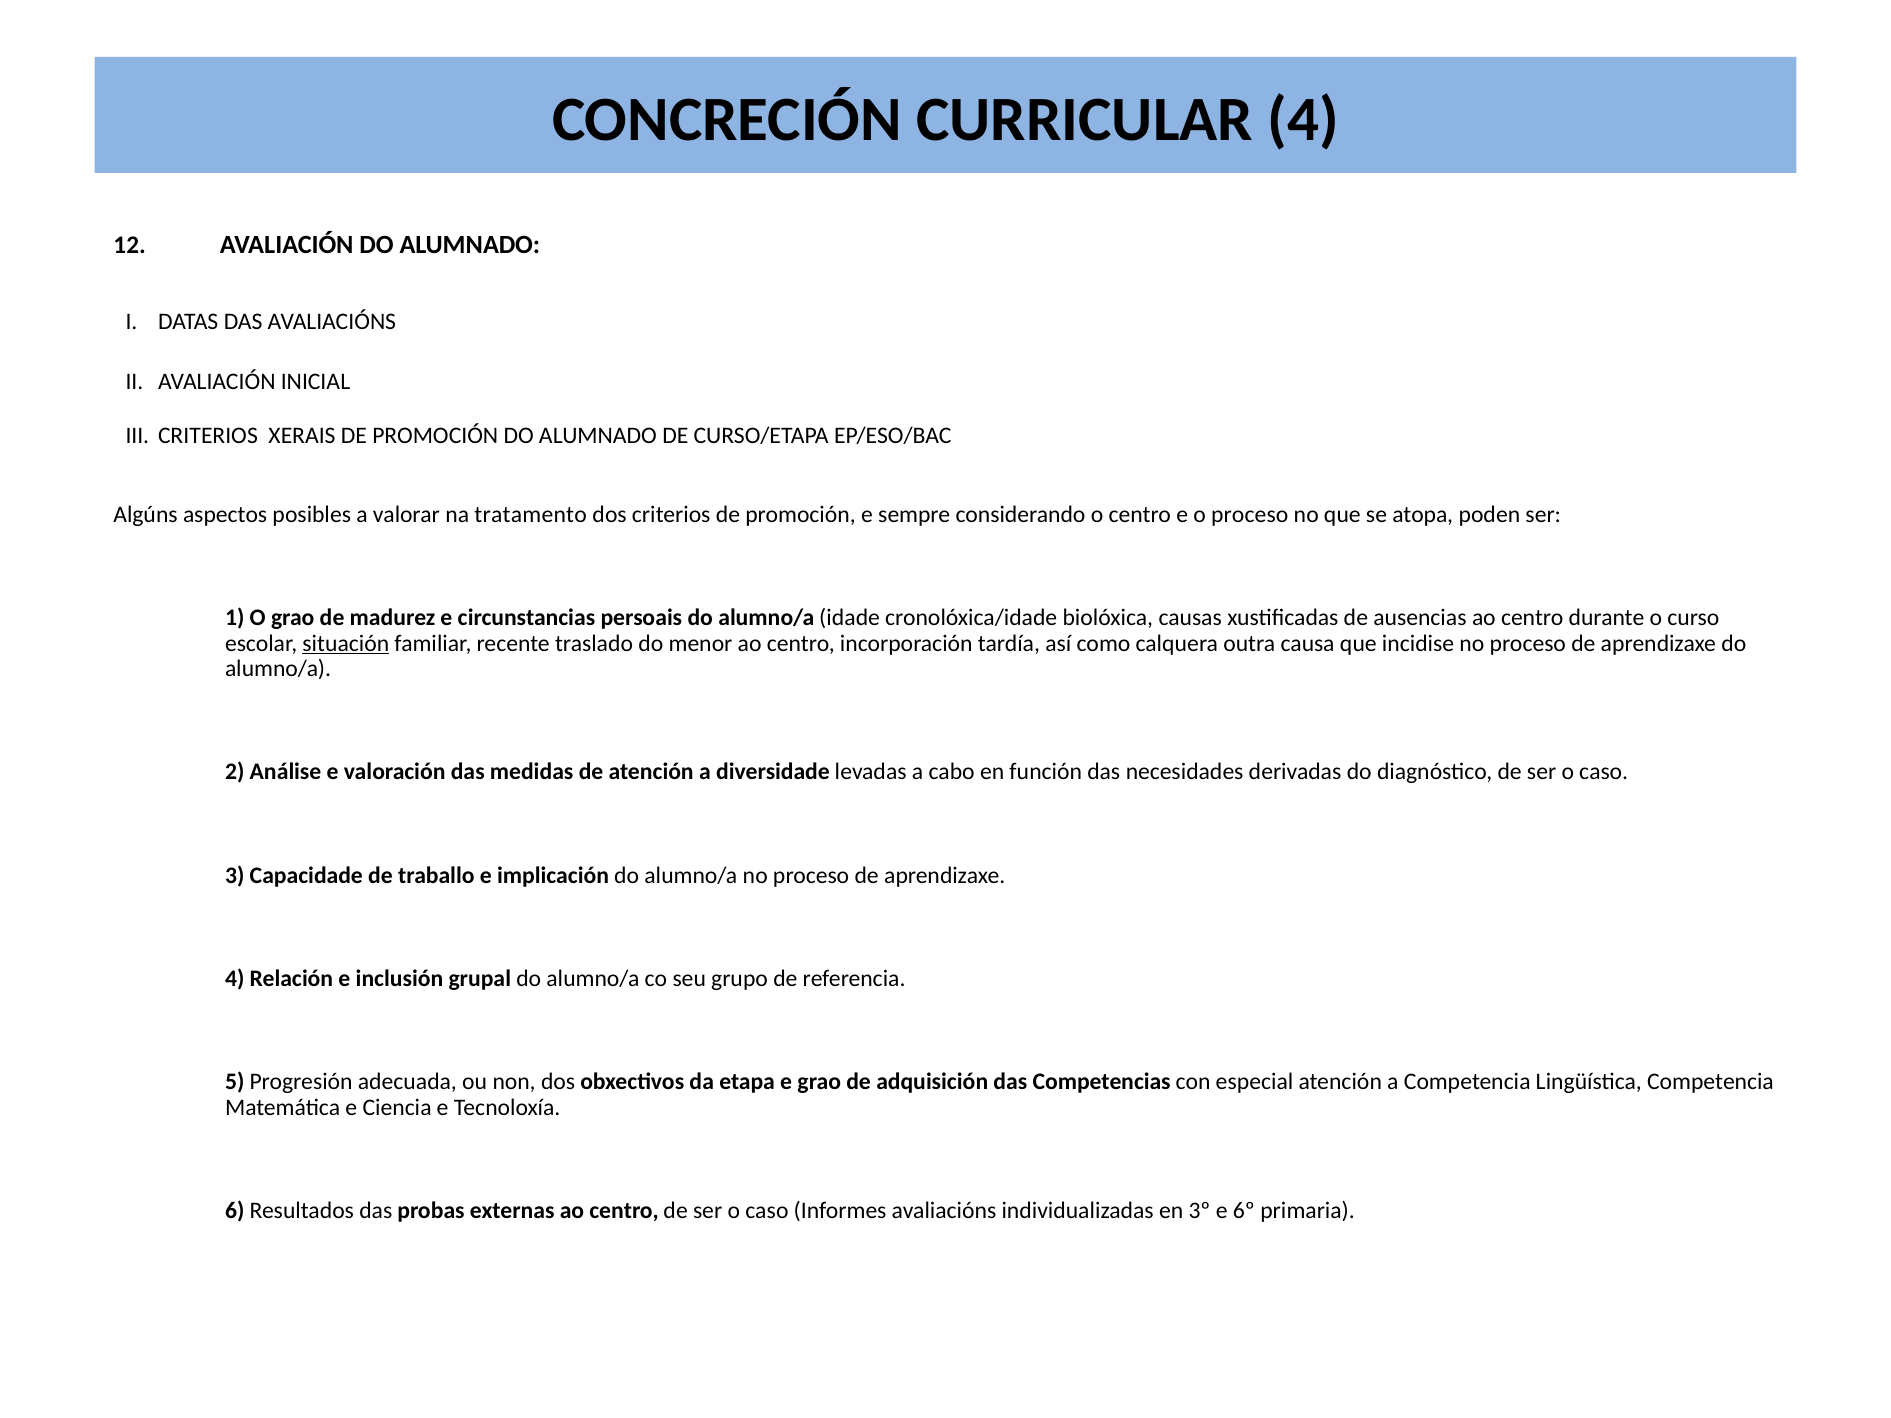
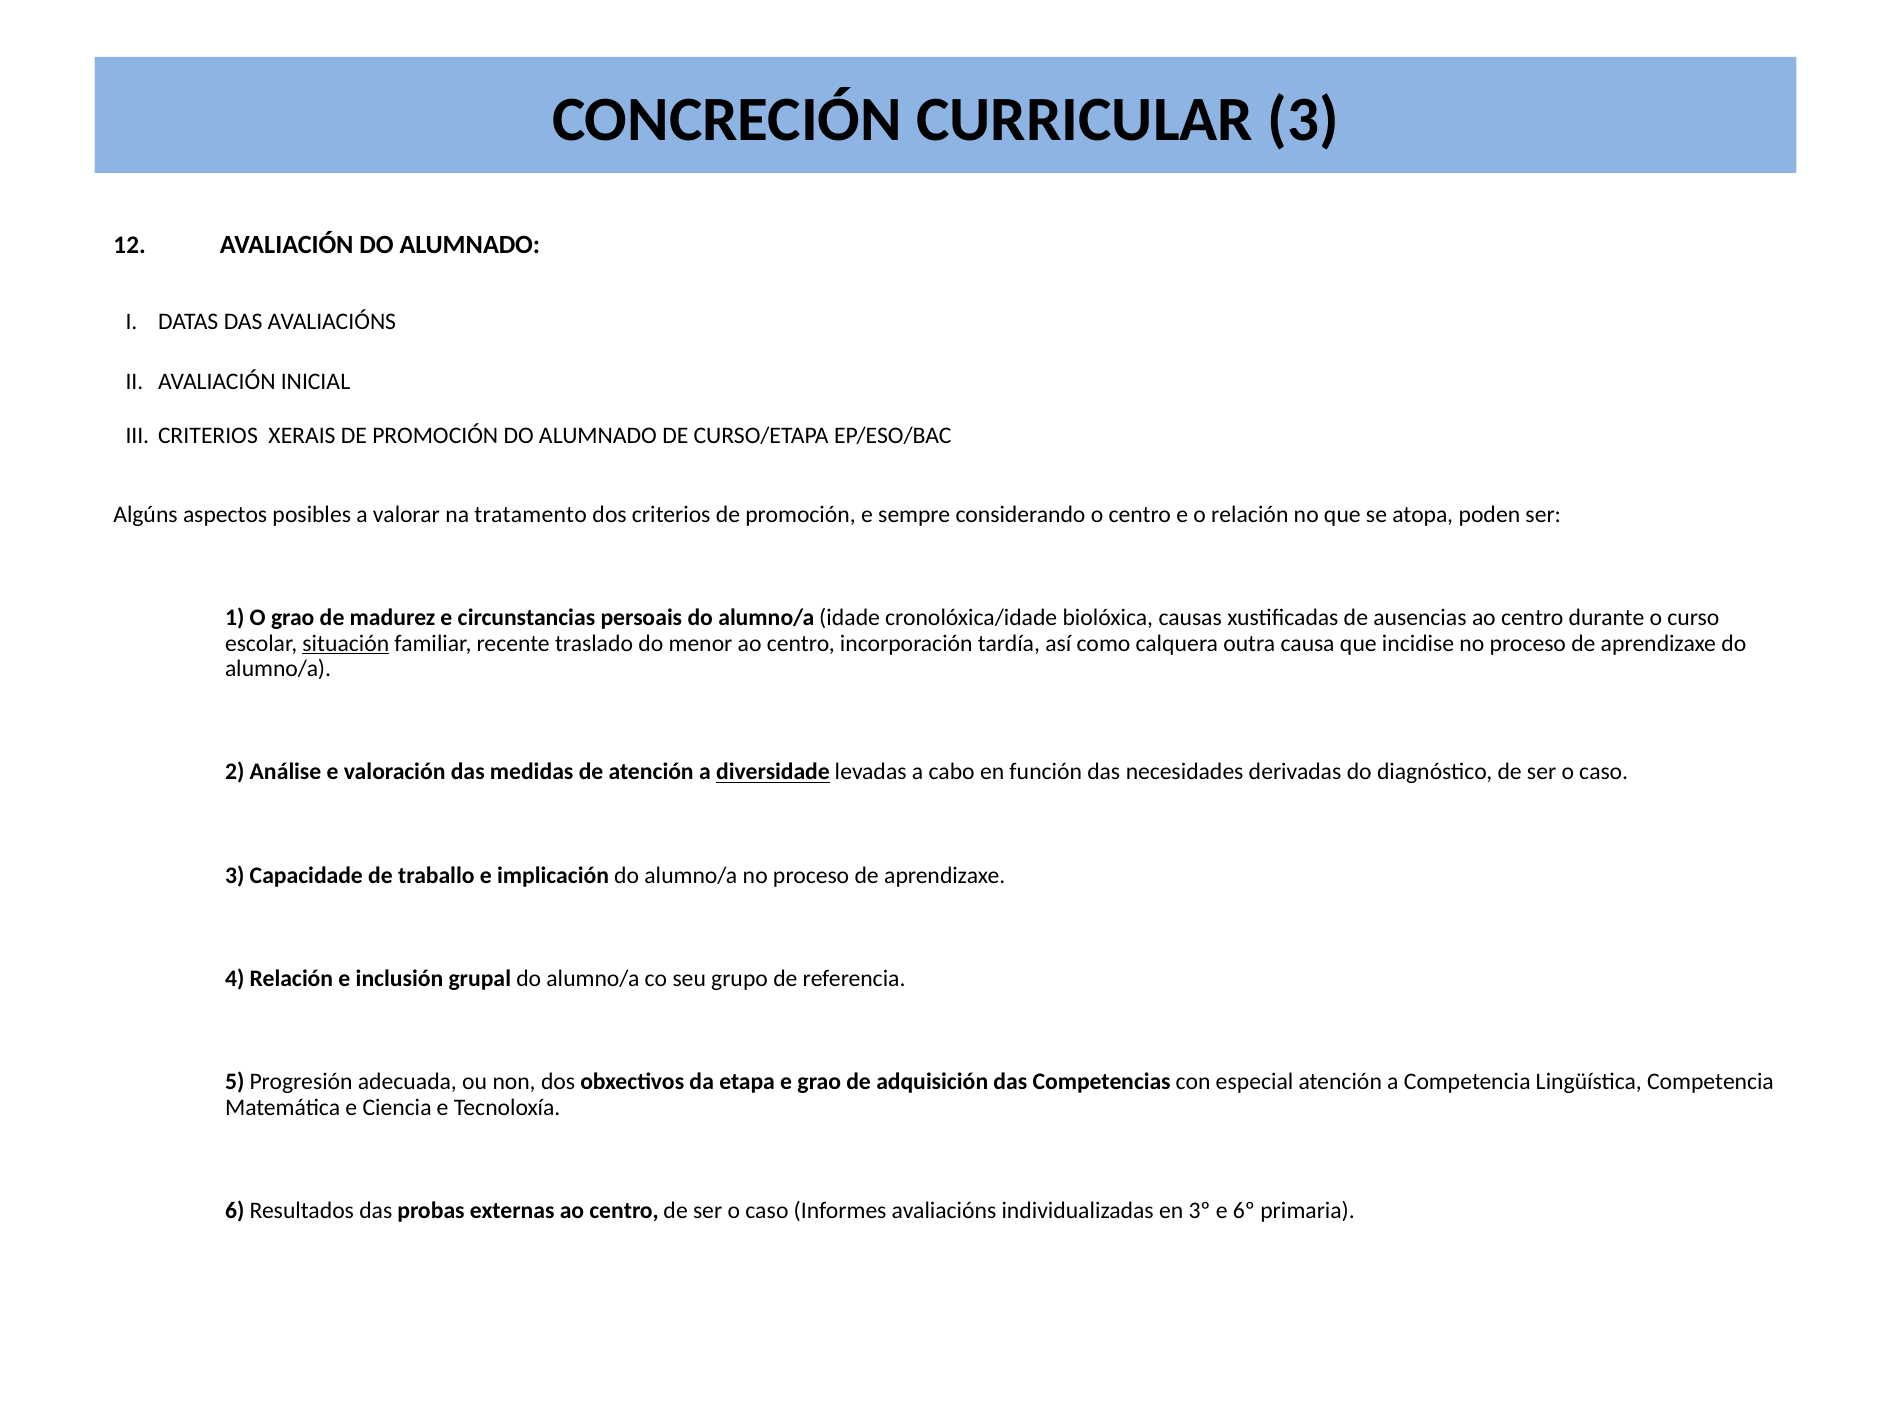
CURRICULAR 4: 4 -> 3 (1303, 119)
o proceso: proceso -> relación (1250, 515)
diversidade underline: none -> present (773, 772)
